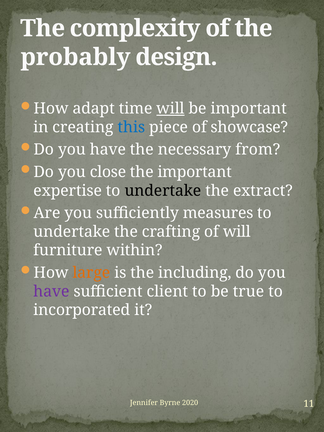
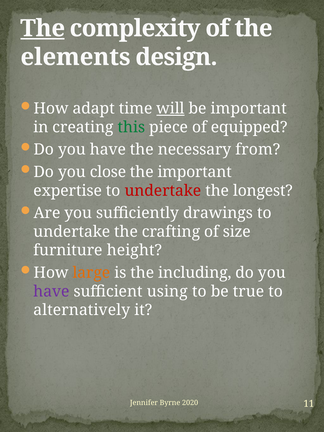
The underline: none -> present (43, 28)
probably: probably -> elements (75, 57)
this colour: blue -> green (131, 127)
showcase: showcase -> equipped (249, 127)
undertake colour: black -> red (163, 191)
extract: extract -> longest (263, 191)
measures: measures -> drawings (218, 213)
of will: will -> size (237, 232)
within: within -> height (134, 250)
client: client -> using (167, 291)
incorporated: incorporated -> alternatively (82, 310)
